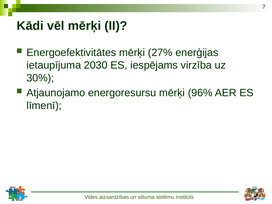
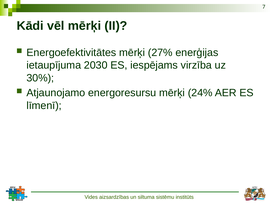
96%: 96% -> 24% (200, 93)
